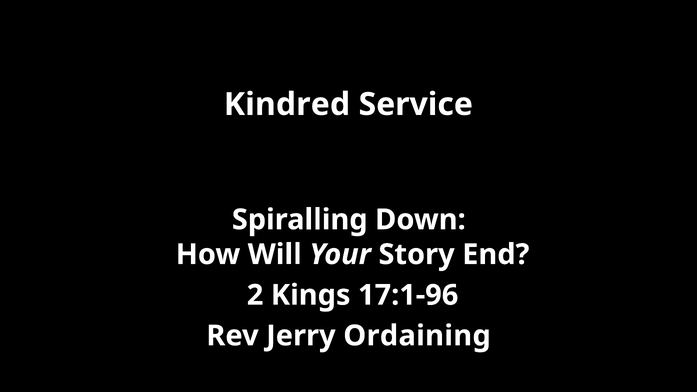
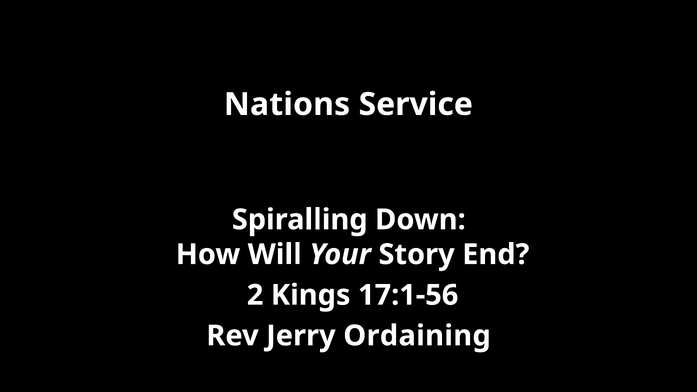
Kindred: Kindred -> Nations (287, 104)
17:1-96: 17:1-96 -> 17:1-56 (408, 295)
